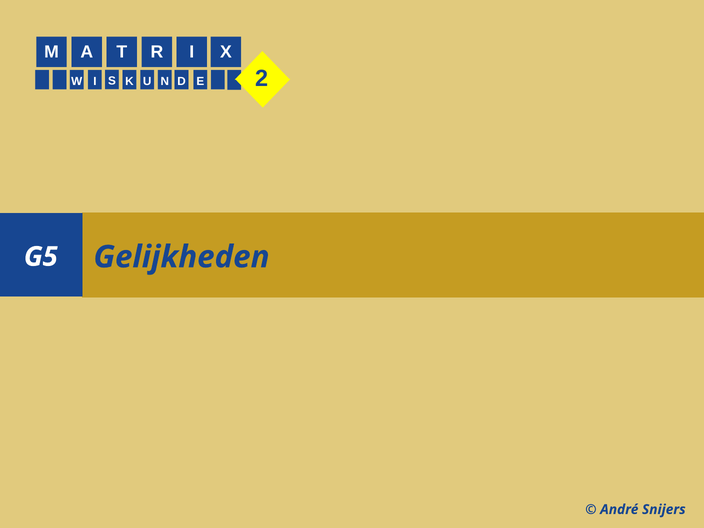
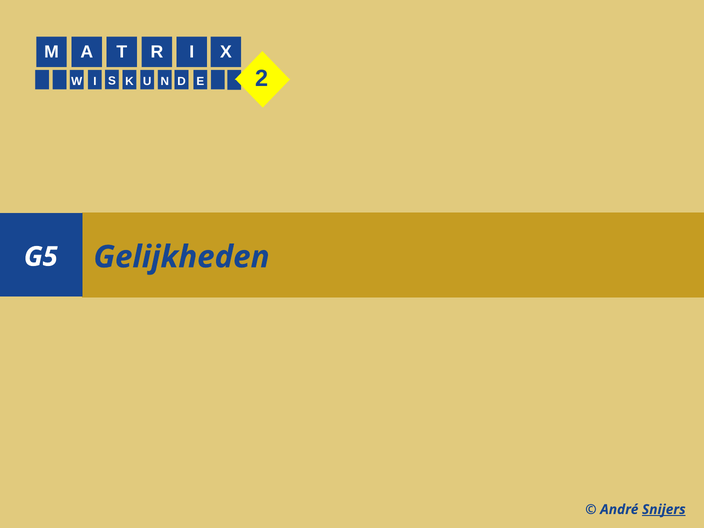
Snijers underline: none -> present (664, 509)
